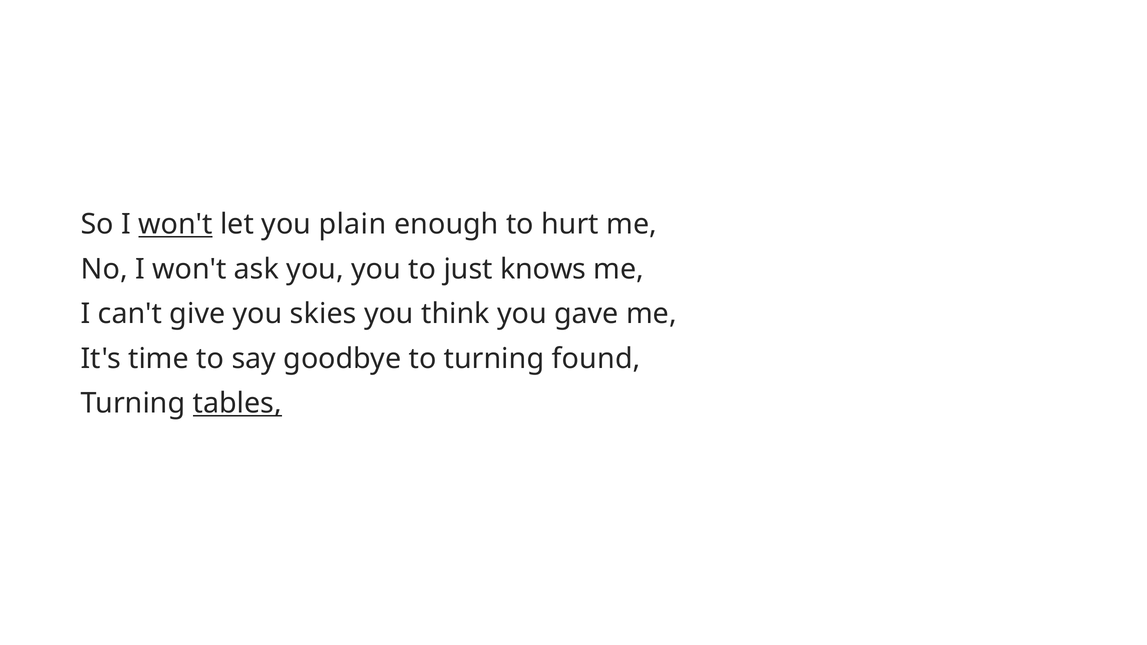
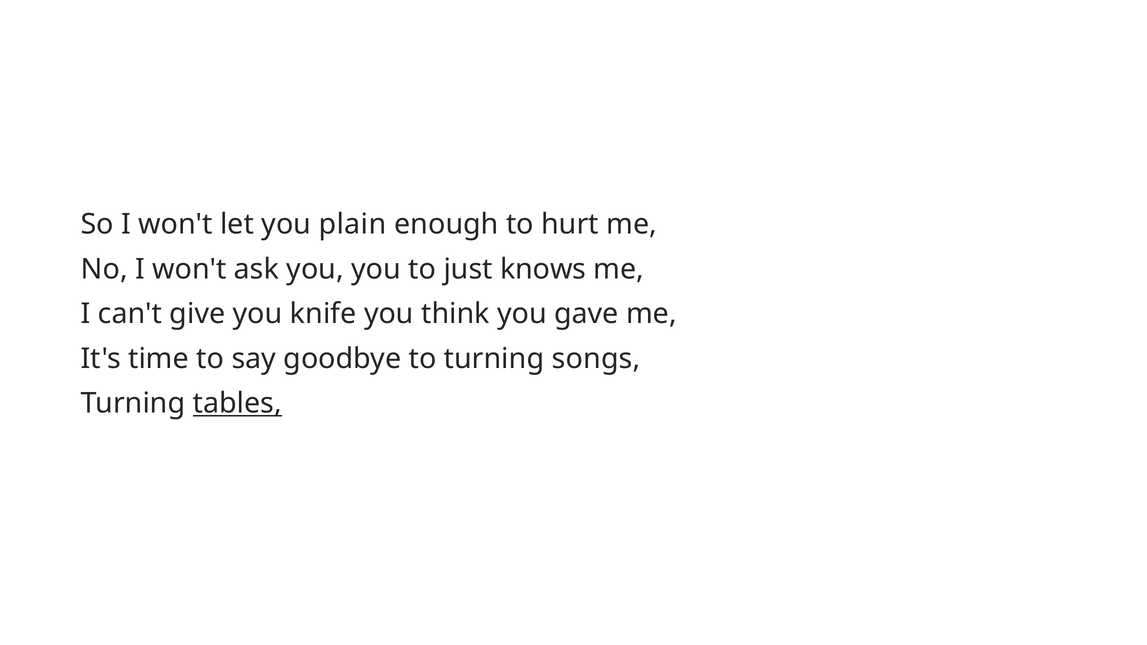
won't underline: present -> none (176, 224)
skies: skies -> knife (323, 314)
found: found -> songs (596, 359)
